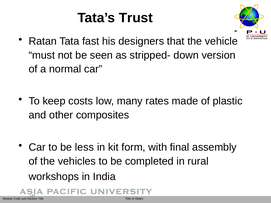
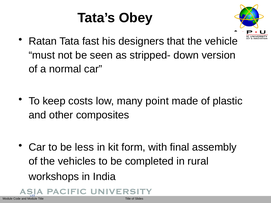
Trust: Trust -> Obey (136, 18)
rates: rates -> point (157, 101)
